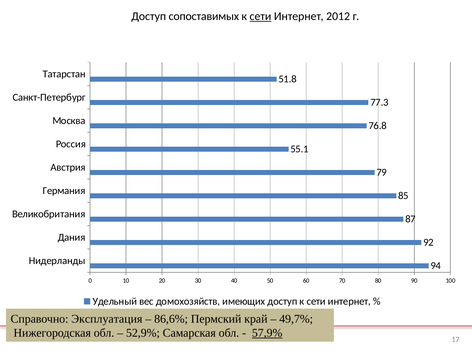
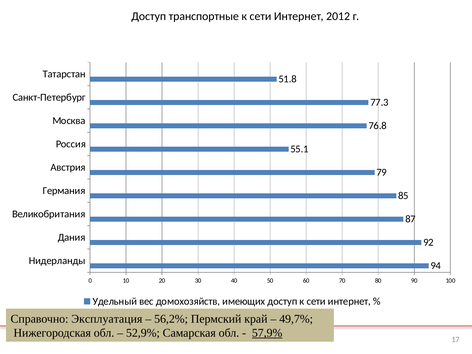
сопоставимых: сопоставимых -> транспортные (204, 16)
сети underline: present -> none (260, 16)
86,6%: 86,6% -> 56,2% (171, 319)
